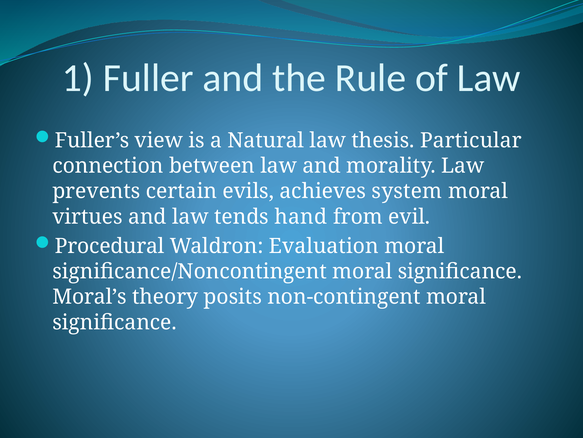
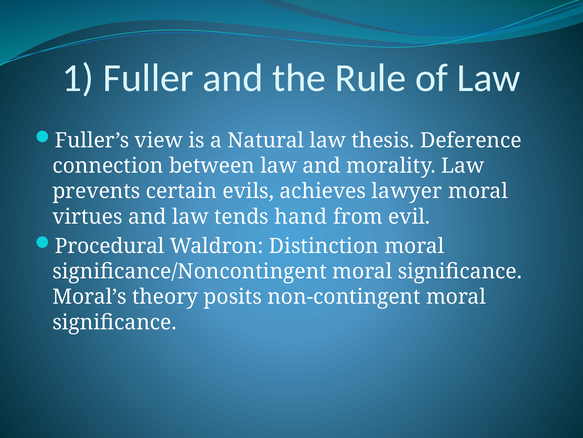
Particular: Particular -> Deference (471, 140)
system: system -> lawyer (407, 191)
Evaluation: Evaluation -> Distinction (324, 246)
